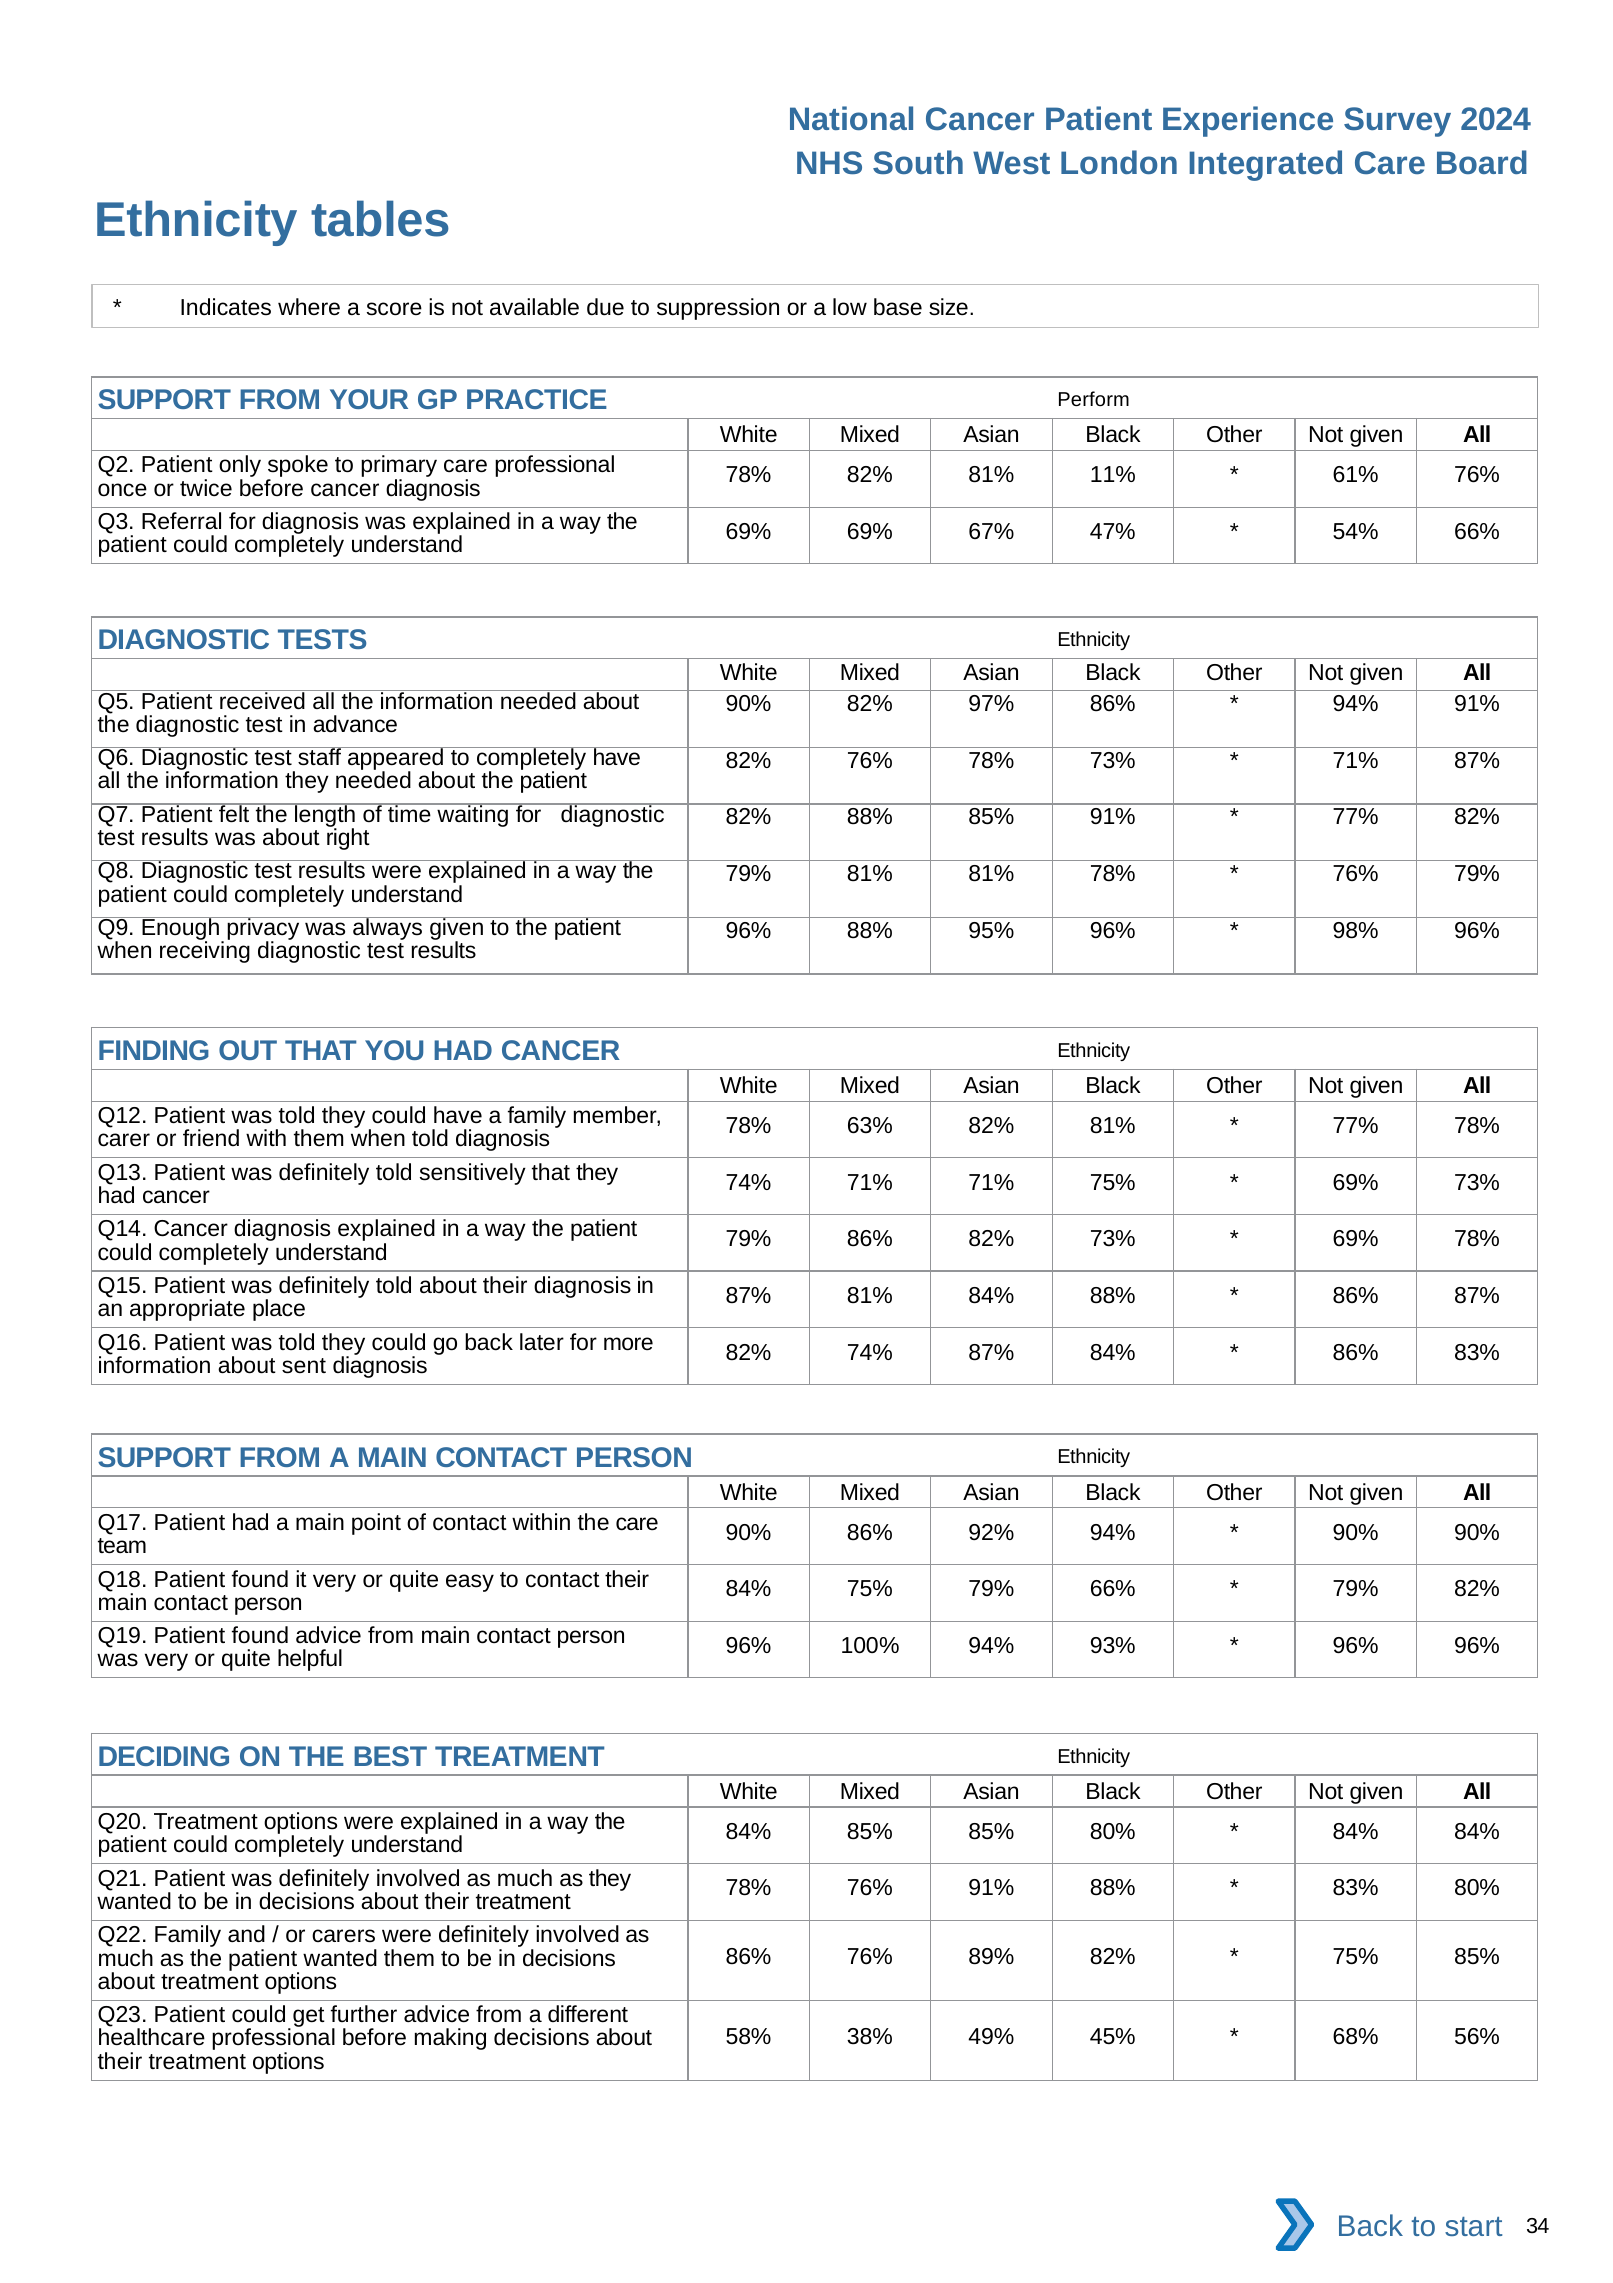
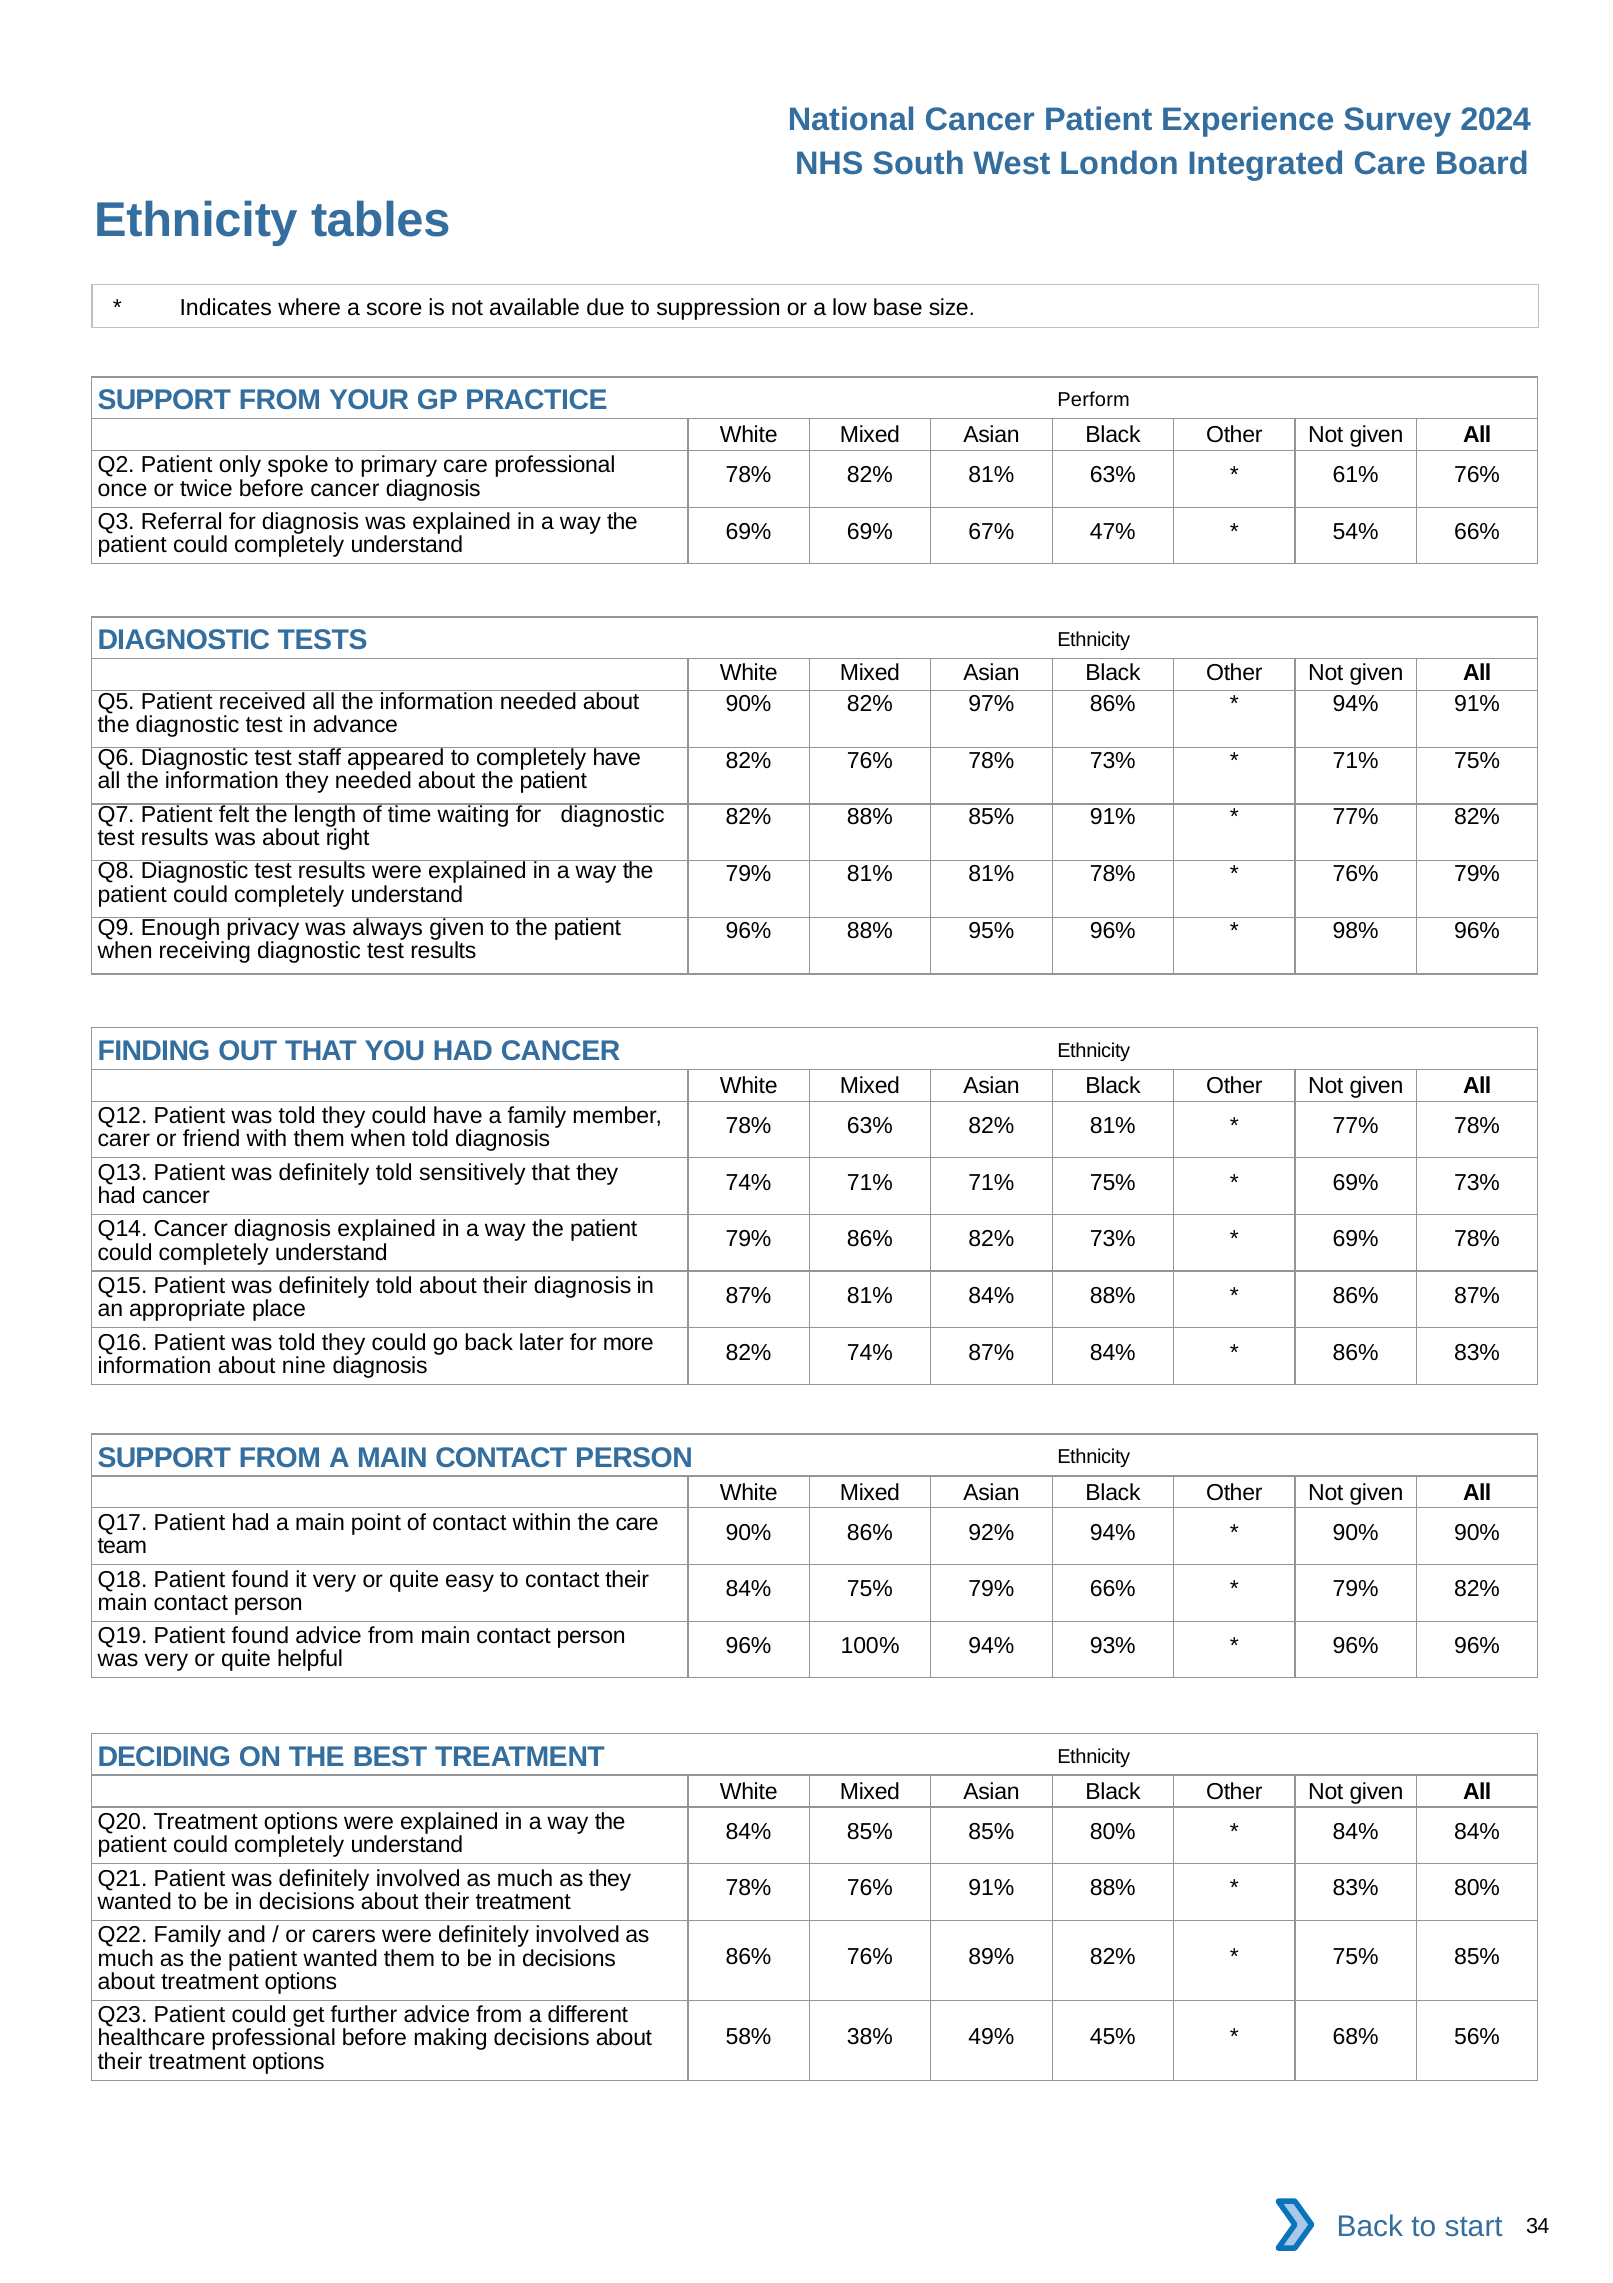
81% 11%: 11% -> 63% (1113, 475)
87%: 87% -> 75% (1477, 760)
sent: sent -> nine (304, 1366)
